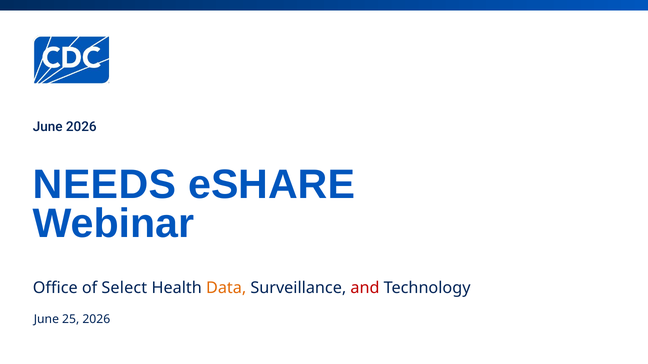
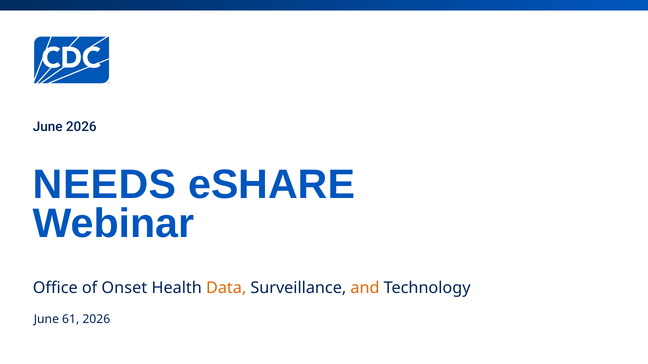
Select: Select -> Onset (124, 288)
and colour: red -> orange (365, 288)
25: 25 -> 61 (71, 320)
